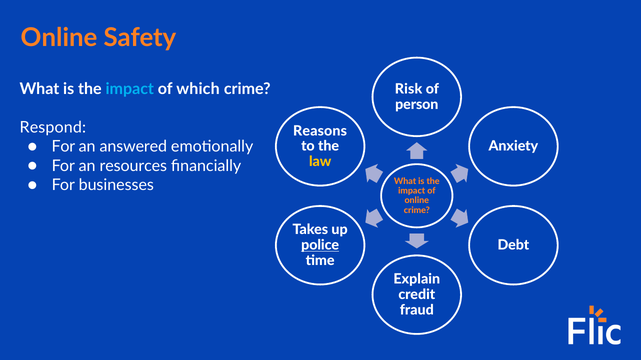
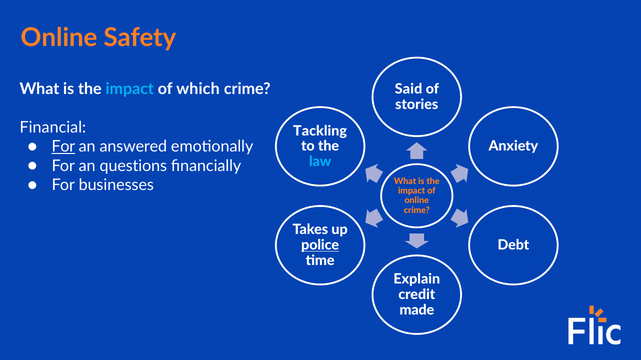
Risk: Risk -> Said (409, 89)
person: person -> stories (417, 105)
Respond: Respond -> Financial (53, 128)
Reasons: Reasons -> Tackling (320, 131)
For underline: none -> present (63, 147)
law colour: yellow -> light blue (320, 162)
resources: resources -> questions (133, 166)
fraud: fraud -> made (417, 310)
